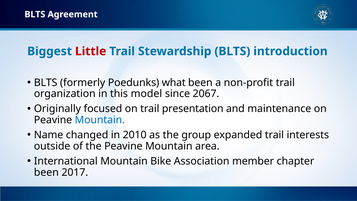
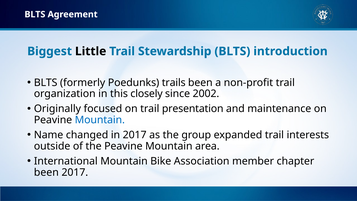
Little colour: red -> black (91, 51)
what: what -> trails (174, 82)
model: model -> closely (147, 94)
2067: 2067 -> 2002 (206, 94)
in 2010: 2010 -> 2017 (135, 135)
